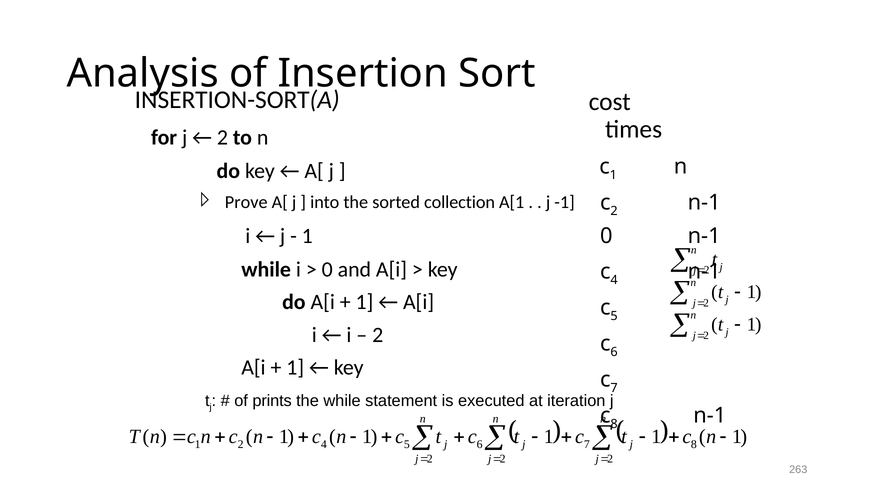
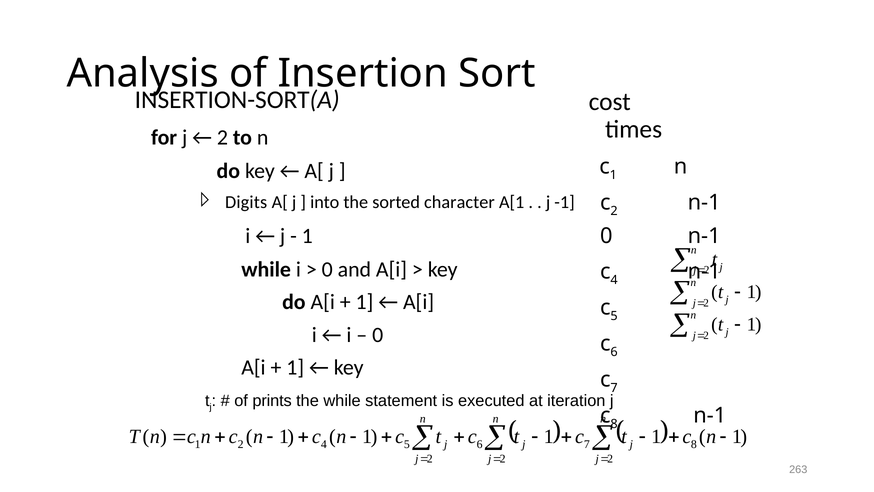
Prove: Prove -> Digits (246, 202)
collection: collection -> character (459, 202)
2: 2 -> 0 (378, 335)
